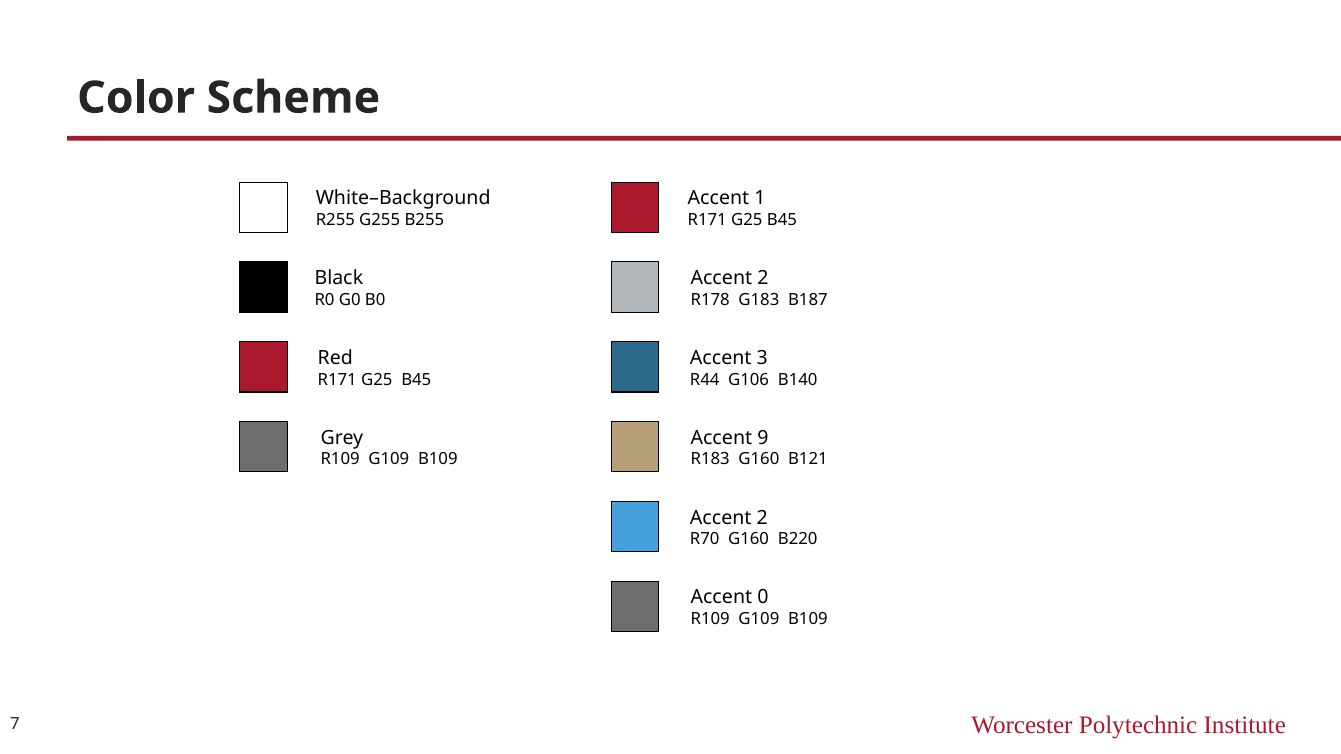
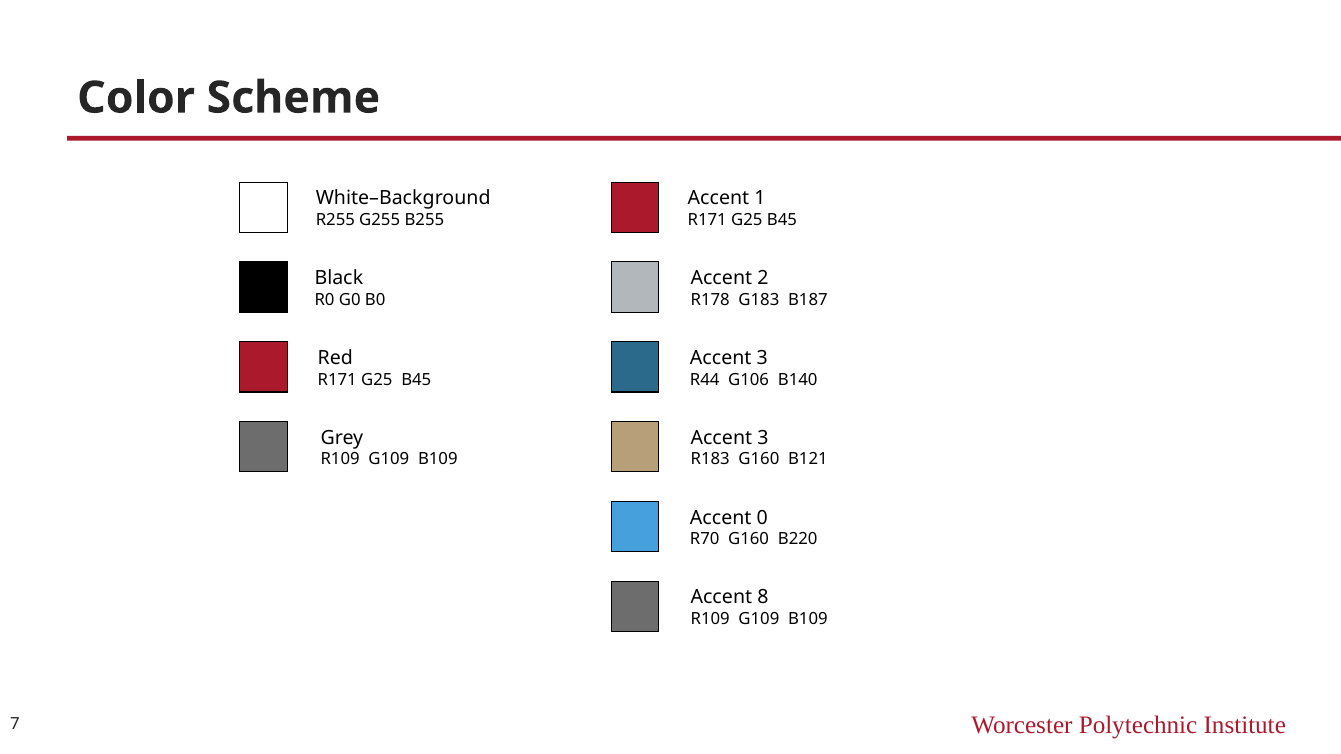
9: 9 -> 3 (763, 438)
2: 2 -> 0 (762, 518)
0: 0 -> 8 (763, 598)
